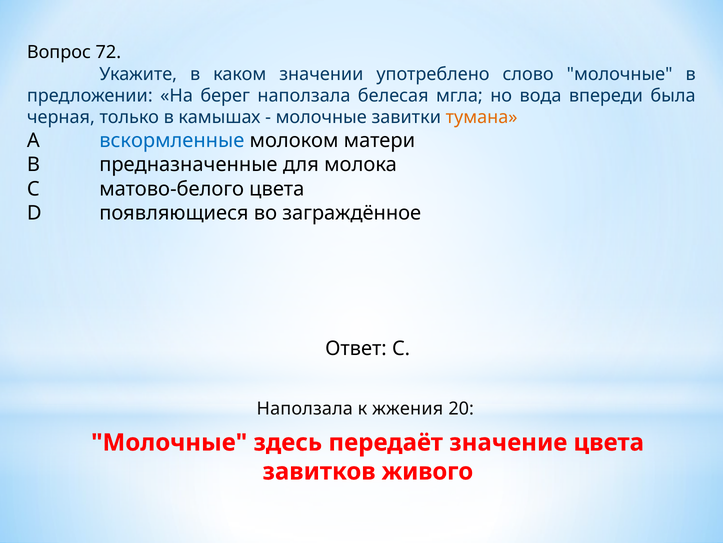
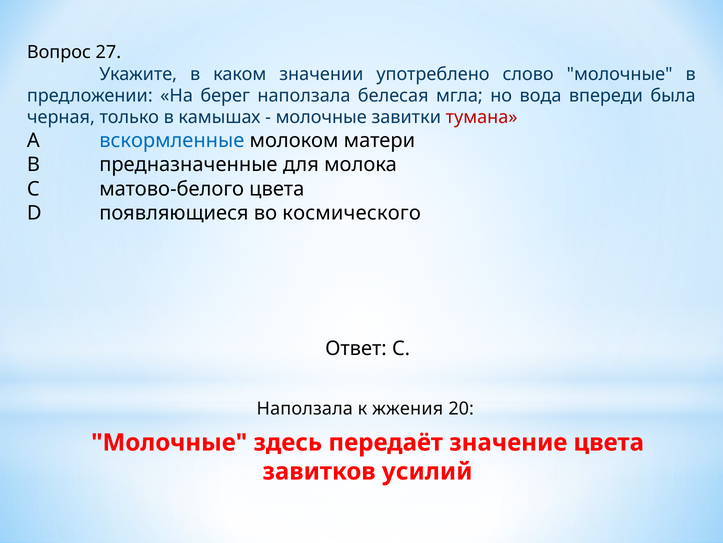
72: 72 -> 27 (108, 52)
тумана colour: orange -> red (482, 117)
заграждённое: заграждённое -> космического (352, 213)
живого: живого -> усилий (427, 471)
